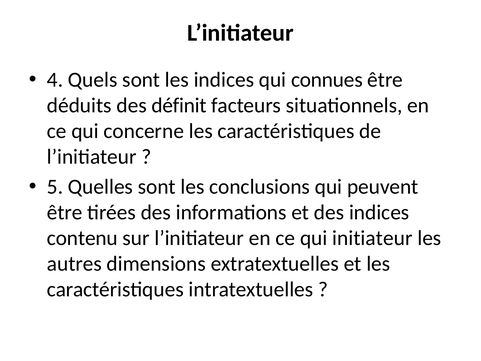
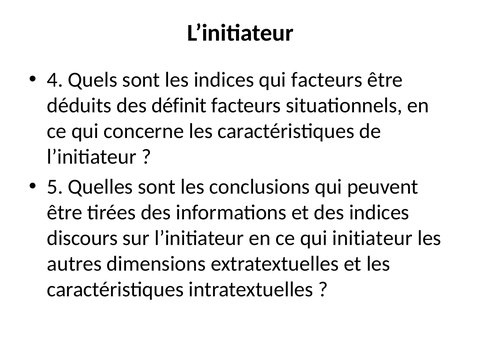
qui connues: connues -> facteurs (327, 80)
contenu: contenu -> discours (82, 238)
